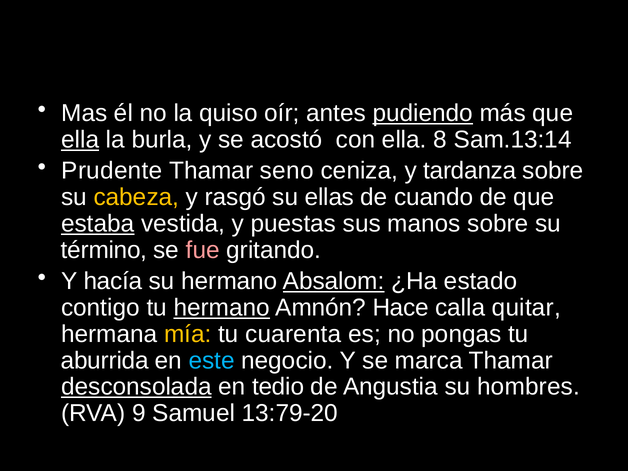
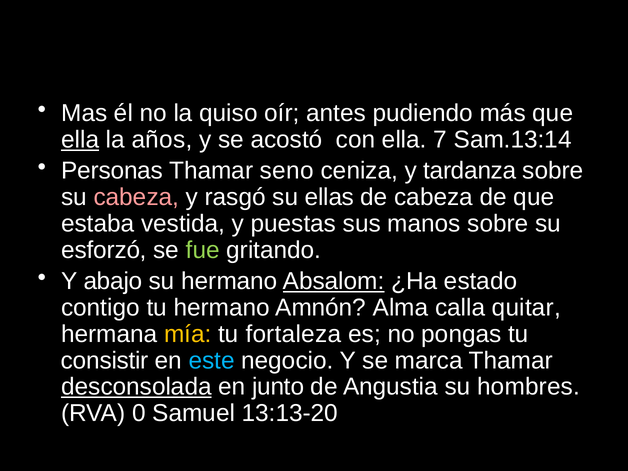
pudiendo underline: present -> none (423, 113)
burla: burla -> años (162, 140)
8: 8 -> 7 (440, 140)
Prudente: Prudente -> Personas (112, 171)
cabeza colour: yellow -> pink (136, 197)
de cuando: cuando -> cabeza (434, 197)
estaba underline: present -> none (98, 224)
término: término -> esforzó (104, 250)
fue colour: pink -> light green (203, 250)
hacía: hacía -> abajo (113, 281)
hermano underline: present -> none (222, 308)
Hace: Hace -> Alma (401, 308)
cuarenta: cuarenta -> fortaleza (293, 334)
aburrida: aburrida -> consistir (105, 360)
tedio: tedio -> junto (278, 387)
9: 9 -> 0 (139, 413)
13:79-20: 13:79-20 -> 13:13-20 (290, 413)
